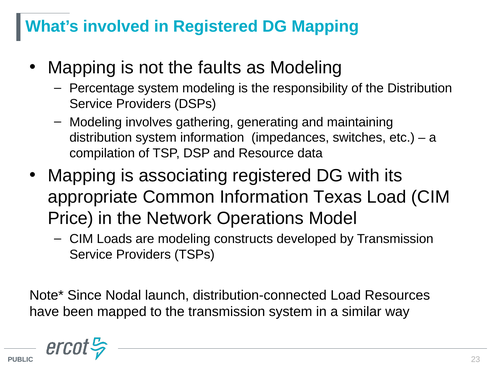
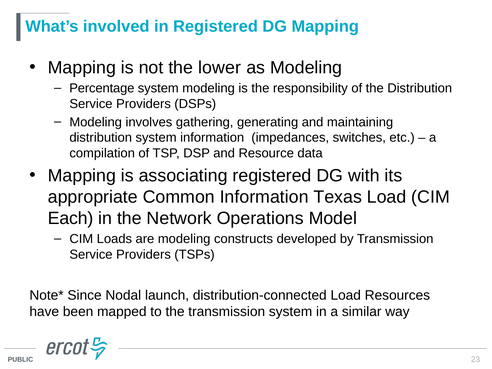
faults: faults -> lower (220, 68)
Price: Price -> Each (71, 218)
